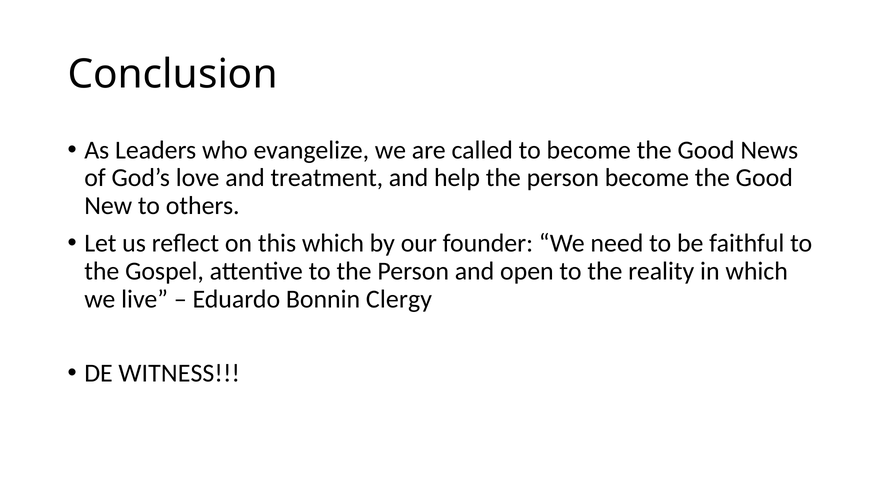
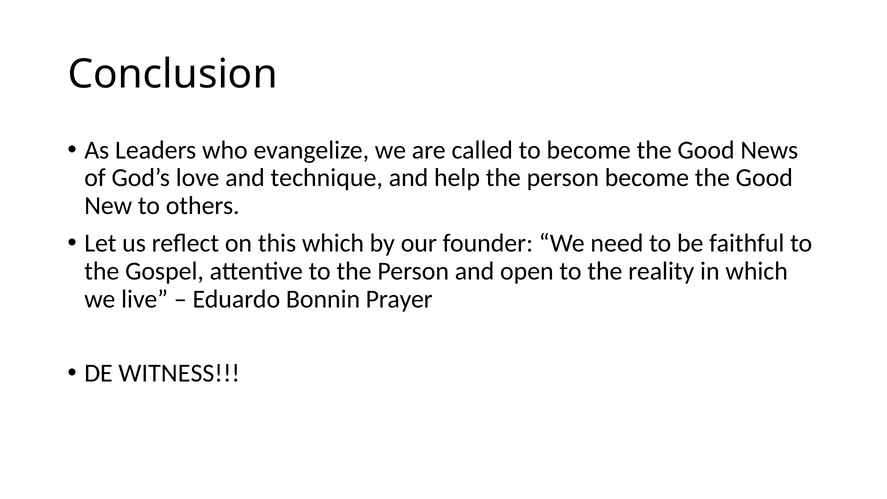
treatment: treatment -> technique (327, 178)
Clergy: Clergy -> Prayer (399, 299)
